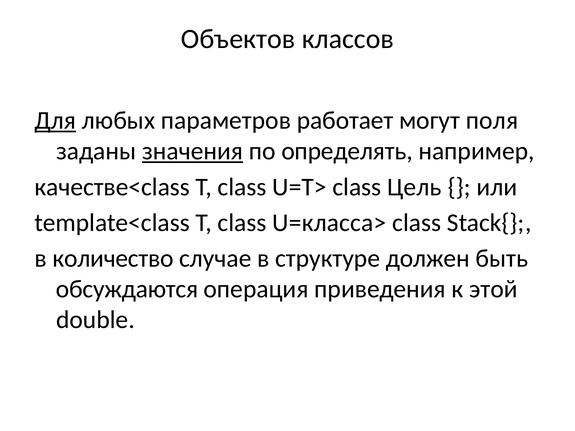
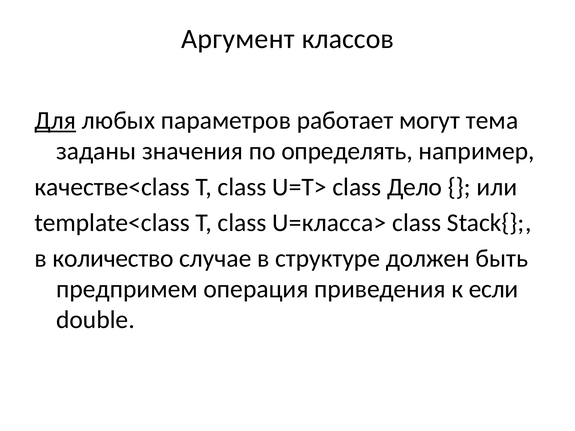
Объектов: Объектов -> Аргумент (238, 39)
поля: поля -> тема (492, 121)
значения underline: present -> none (193, 151)
Цель: Цель -> Дело (414, 187)
обсуждаются: обсуждаются -> предпримем (127, 289)
этой: этой -> если (494, 289)
